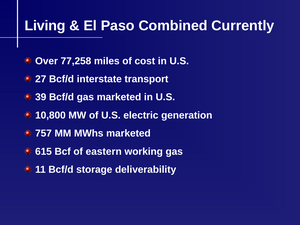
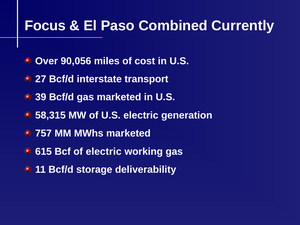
Living: Living -> Focus (45, 26)
77,258: 77,258 -> 90,056 (76, 61)
10,800: 10,800 -> 58,315 (50, 115)
of eastern: eastern -> electric (104, 151)
